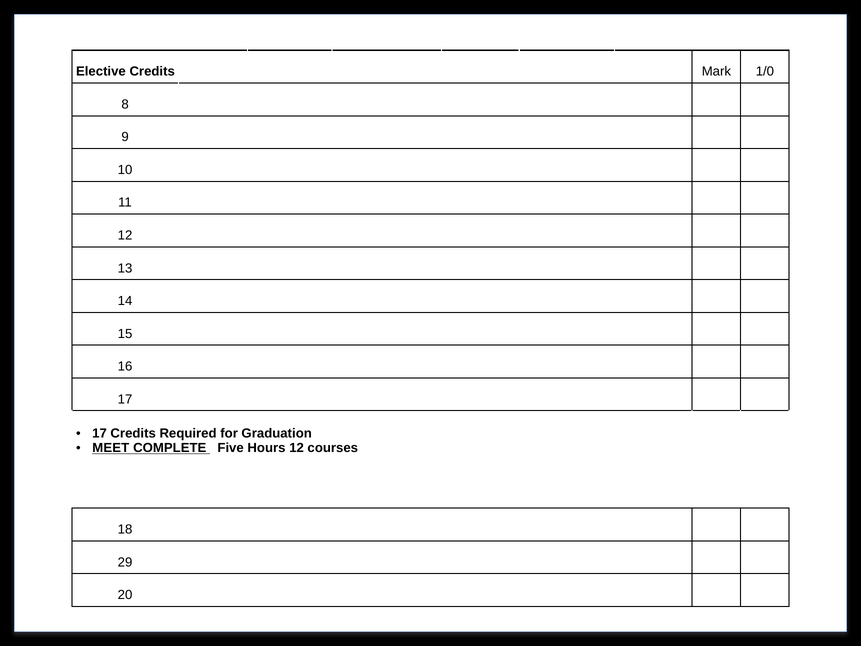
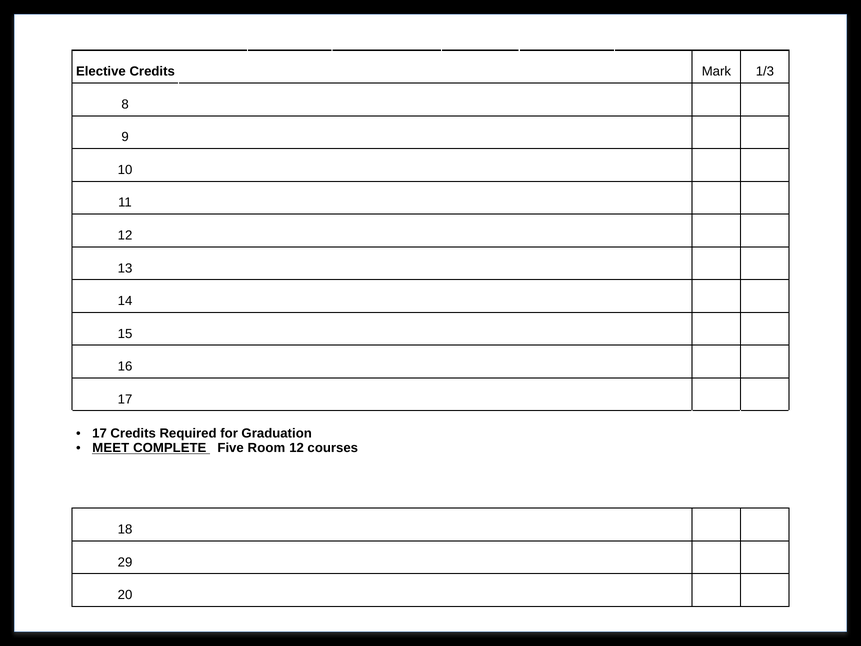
1/0: 1/0 -> 1/3 (765, 72)
Hours: Hours -> Room (266, 448)
